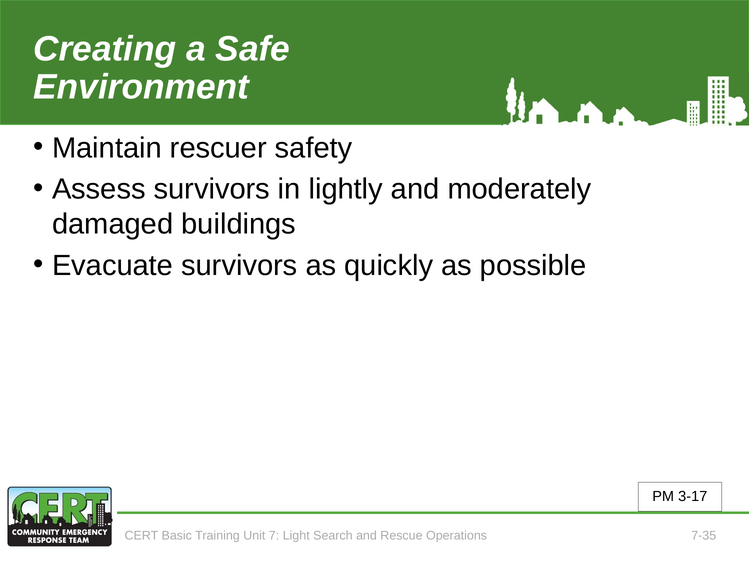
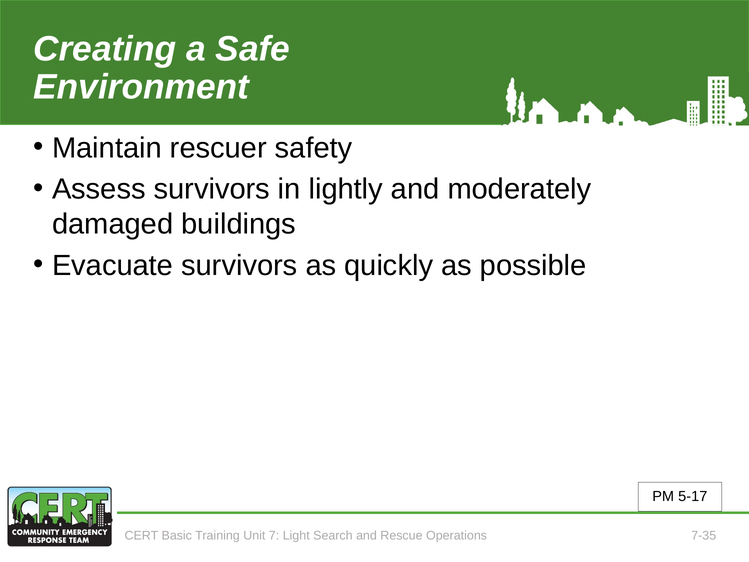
3-17: 3-17 -> 5-17 (693, 496)
